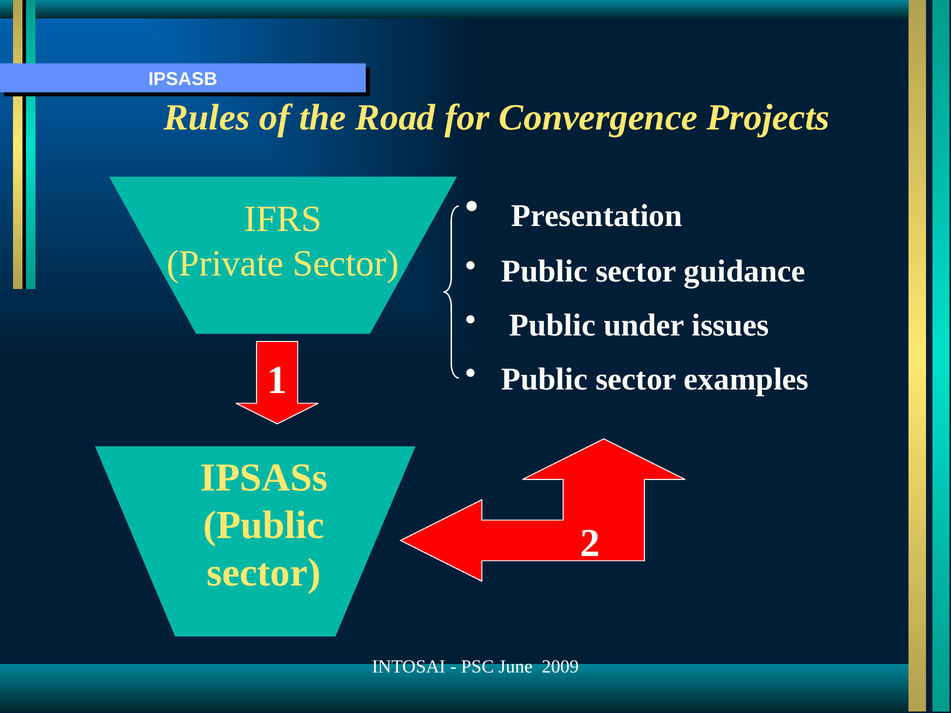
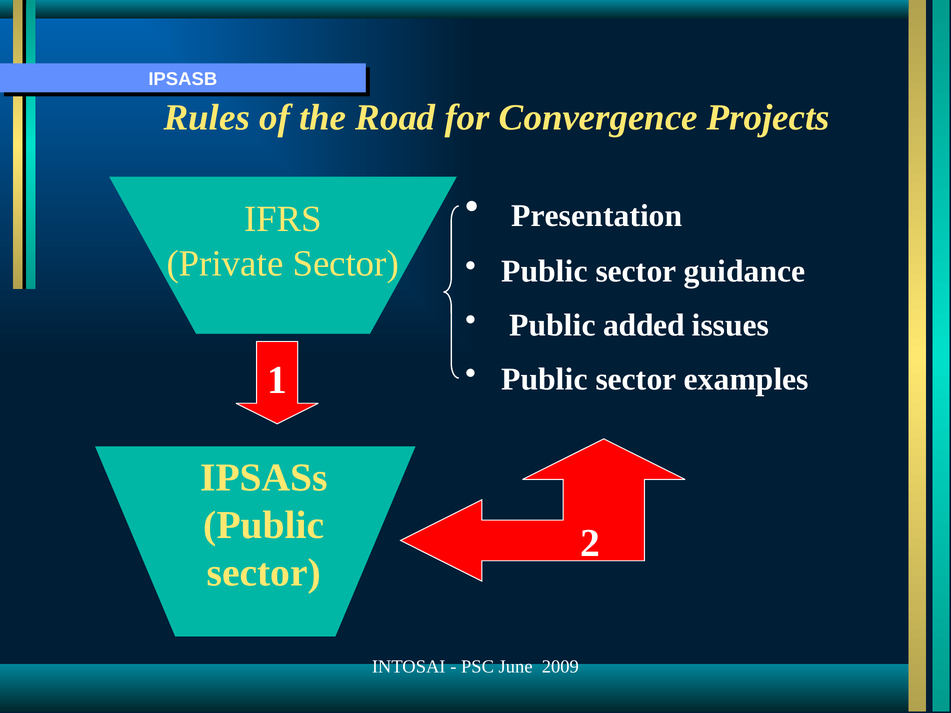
under: under -> added (644, 325)
